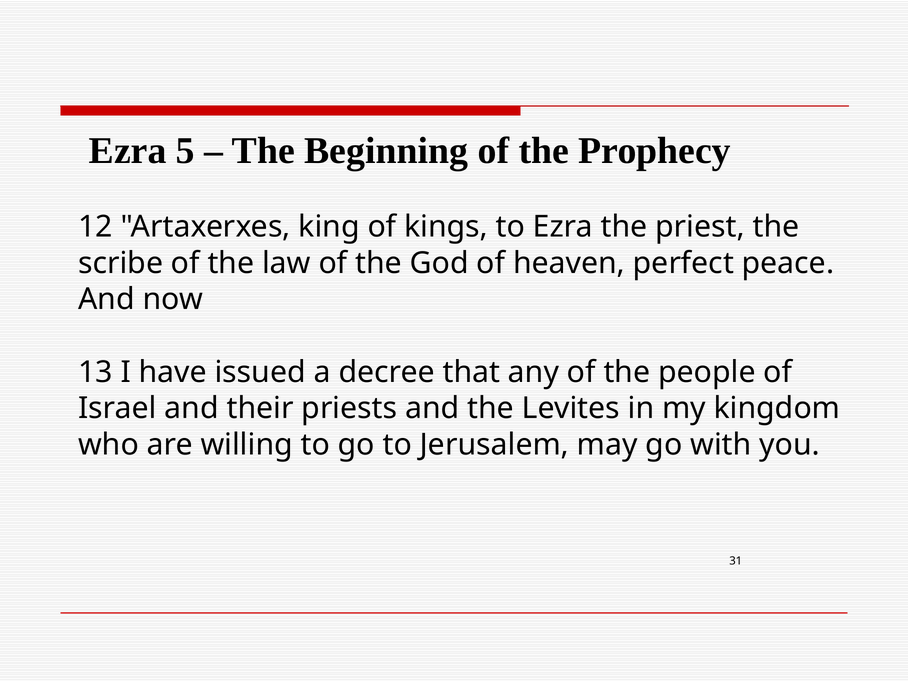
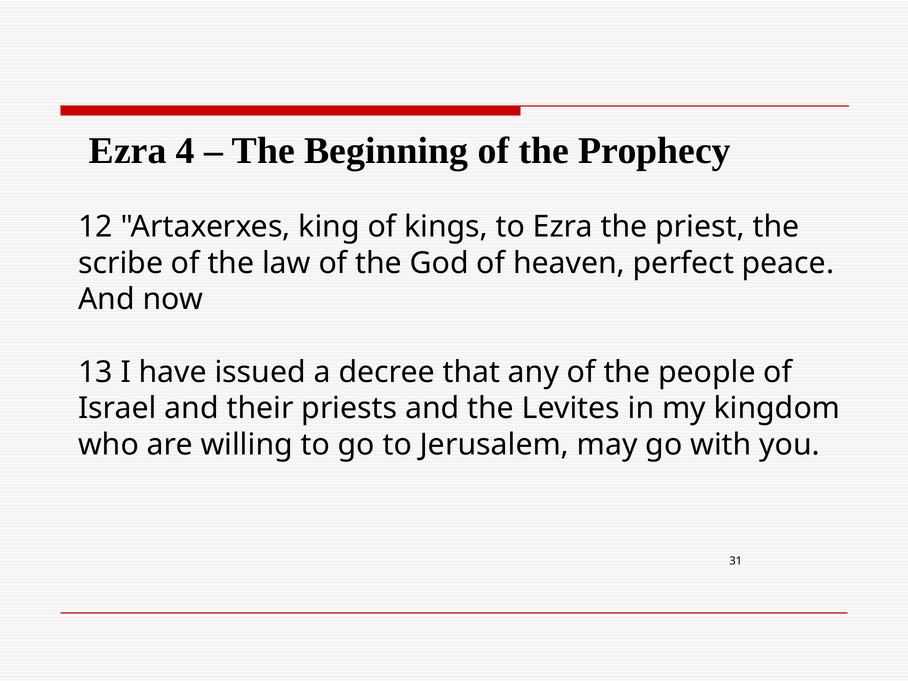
5: 5 -> 4 (185, 151)
